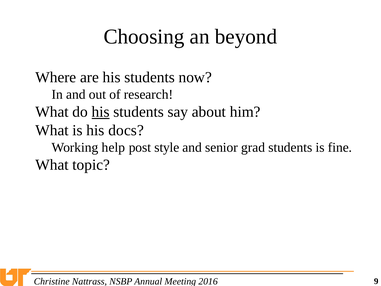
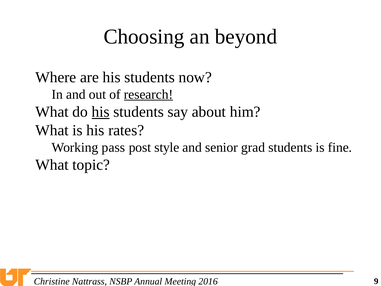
research underline: none -> present (148, 94)
docs: docs -> rates (126, 130)
help: help -> pass (113, 147)
